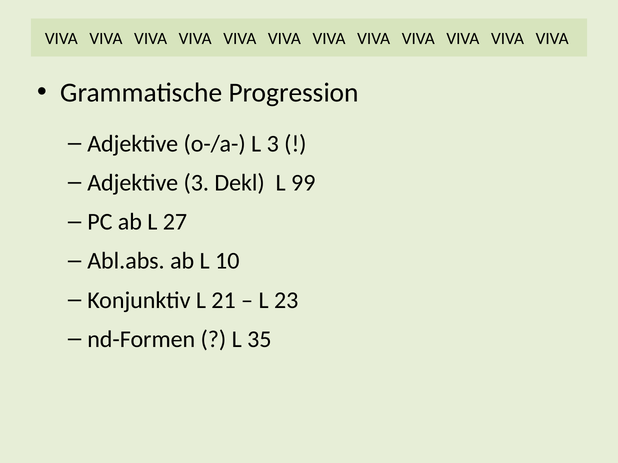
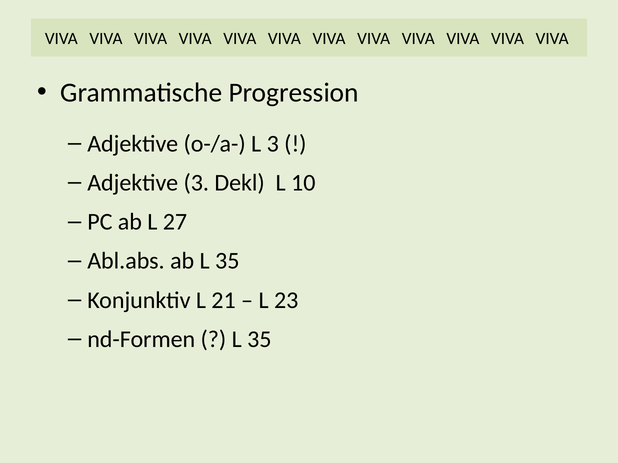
99: 99 -> 10 (303, 183)
ab L 10: 10 -> 35 (227, 261)
